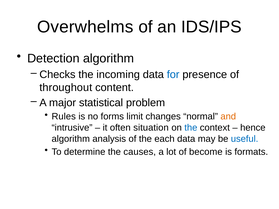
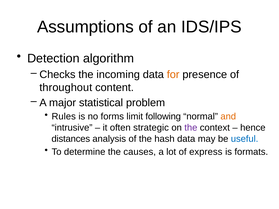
Overwhelms: Overwhelms -> Assumptions (85, 27)
for colour: blue -> orange (173, 75)
changes: changes -> following (163, 117)
situation: situation -> strategic (151, 128)
the colour: blue -> purple (191, 128)
algorithm: algorithm -> distances (71, 139)
each: each -> hash (165, 139)
become: become -> express (206, 152)
